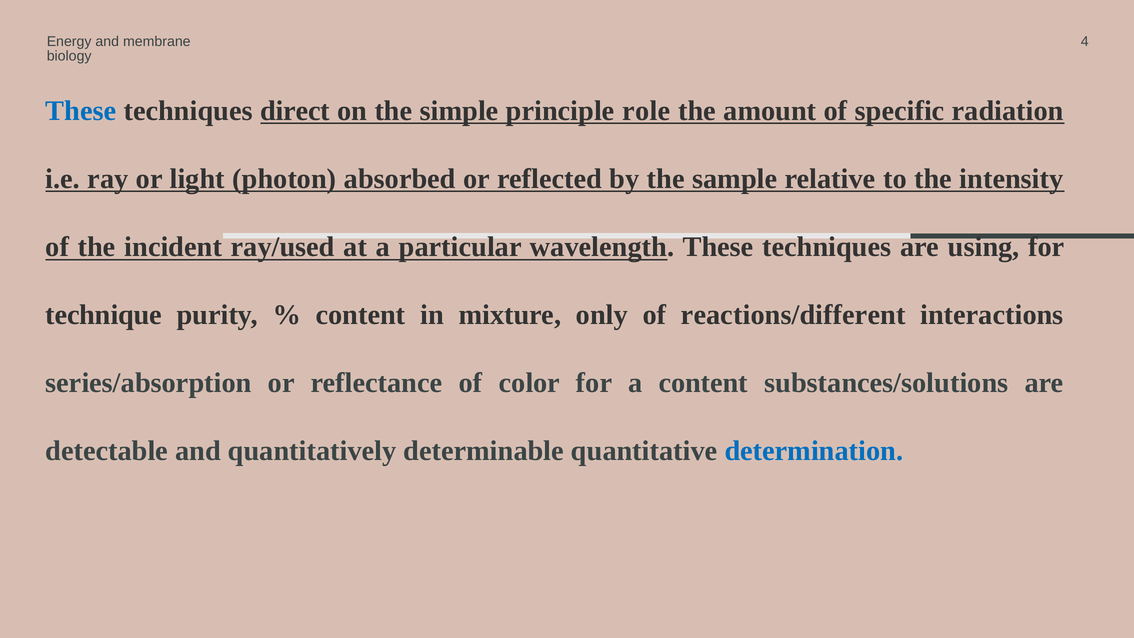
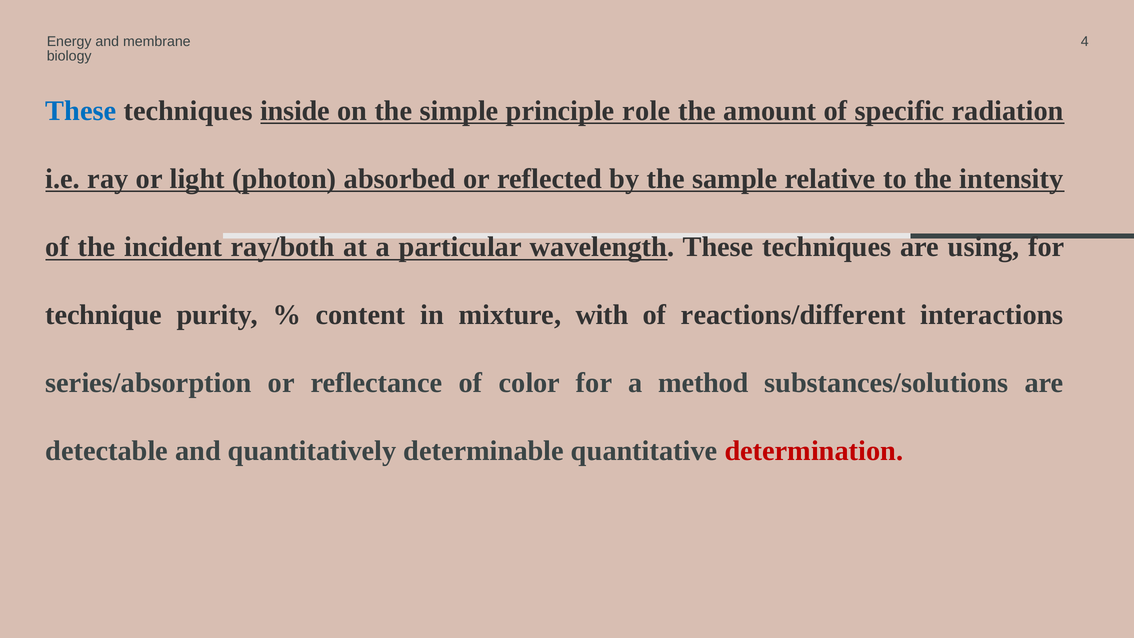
direct: direct -> inside (295, 111)
ray/used: ray/used -> ray/both (283, 247)
only: only -> with (602, 315)
a content: content -> method (703, 383)
determination colour: blue -> red (814, 451)
